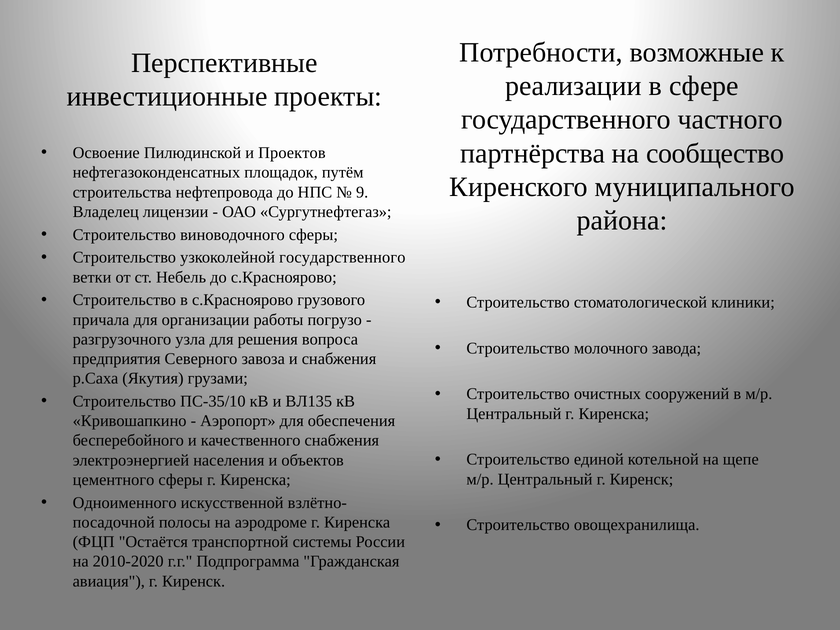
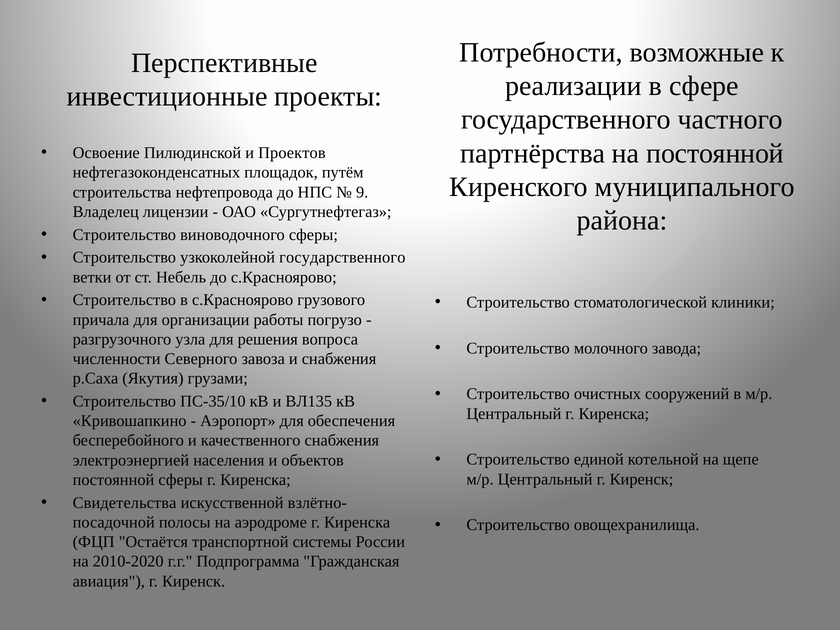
на сообщество: сообщество -> постоянной (715, 153)
предприятия: предприятия -> численности (117, 359)
цементного: цементного -> постоянной (114, 480)
Одноименного: Одноименного -> Свидетельства (125, 503)
